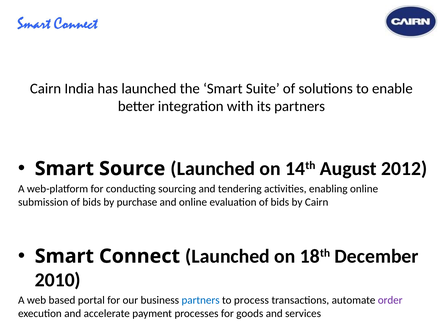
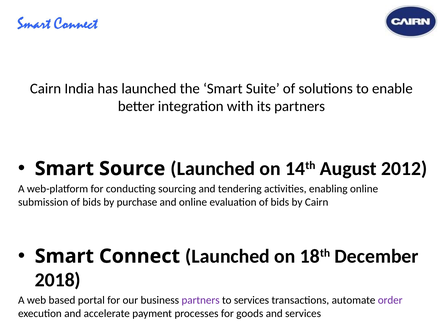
2010: 2010 -> 2018 (58, 279)
partners colour: blue -> purple (201, 299)
to process: process -> services (252, 299)
